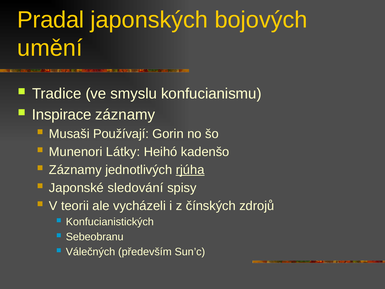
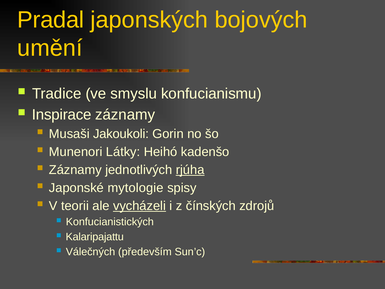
Používají: Používají -> Jakoukoli (121, 134)
sledování: sledování -> mytologie (136, 188)
vycházeli underline: none -> present (139, 206)
Sebeobranu: Sebeobranu -> Kalaripajattu (95, 237)
